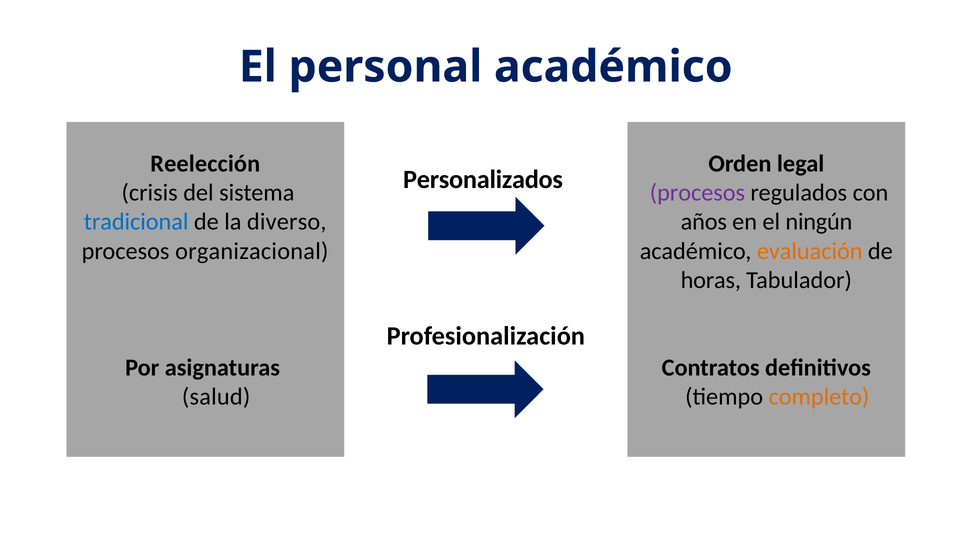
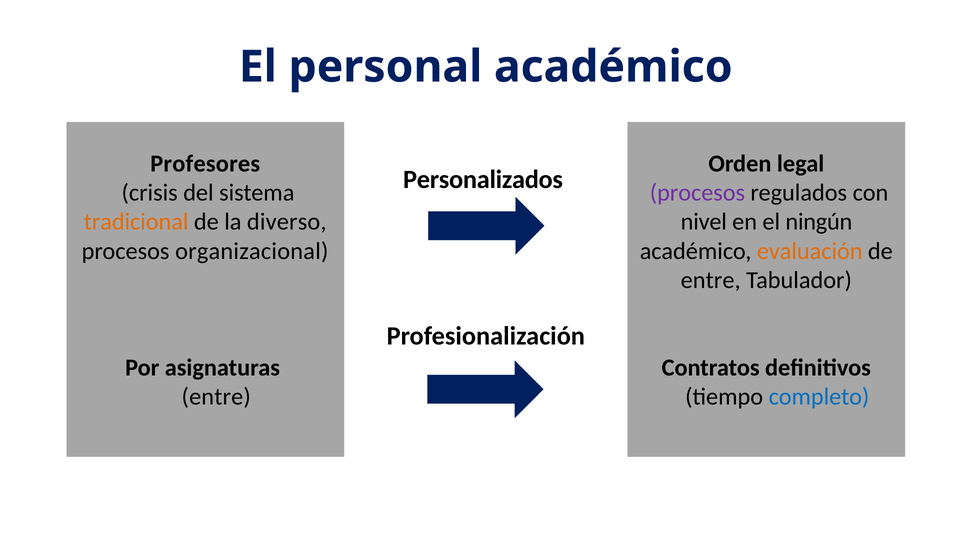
Reelección: Reelección -> Profesores (205, 163)
tradicional colour: blue -> orange (136, 222)
años: años -> nivel (704, 222)
horas: horas -> entre (711, 280)
salud: salud -> entre (216, 397)
completo colour: orange -> blue (819, 397)
